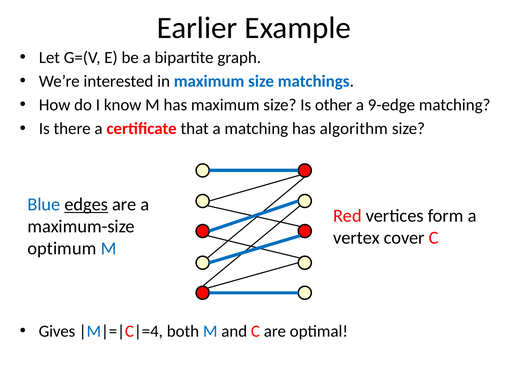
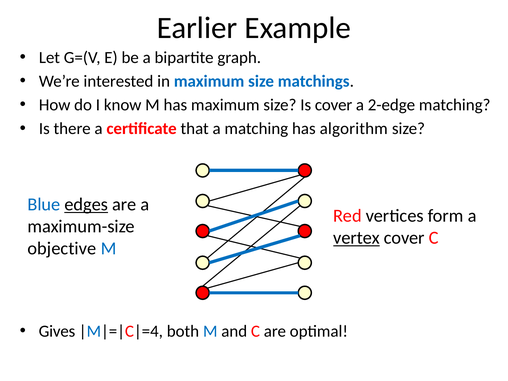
Is other: other -> cover (334, 105)
9-edge: 9-edge -> 2-edge (391, 105)
vertex underline: none -> present (356, 238)
optimum: optimum -> objective (62, 249)
